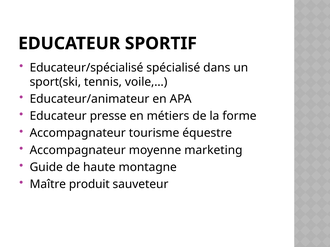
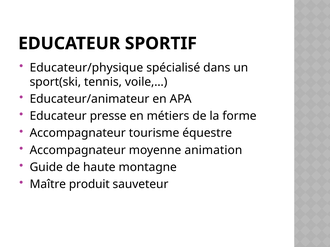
Educateur/spécialisé: Educateur/spécialisé -> Educateur/physique (86, 68)
marketing: marketing -> animation (213, 150)
